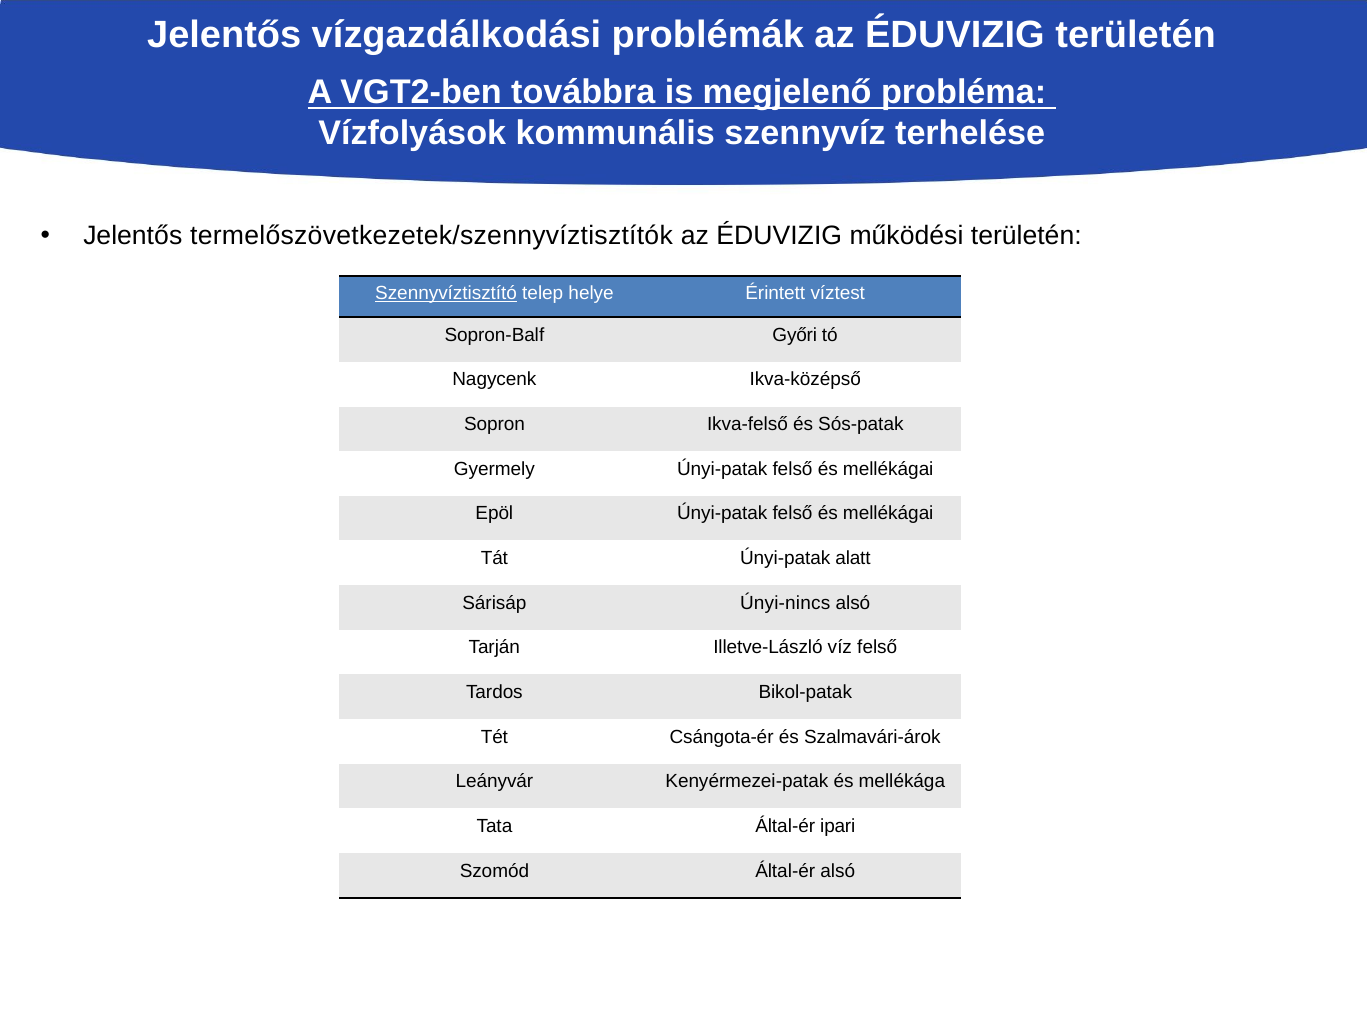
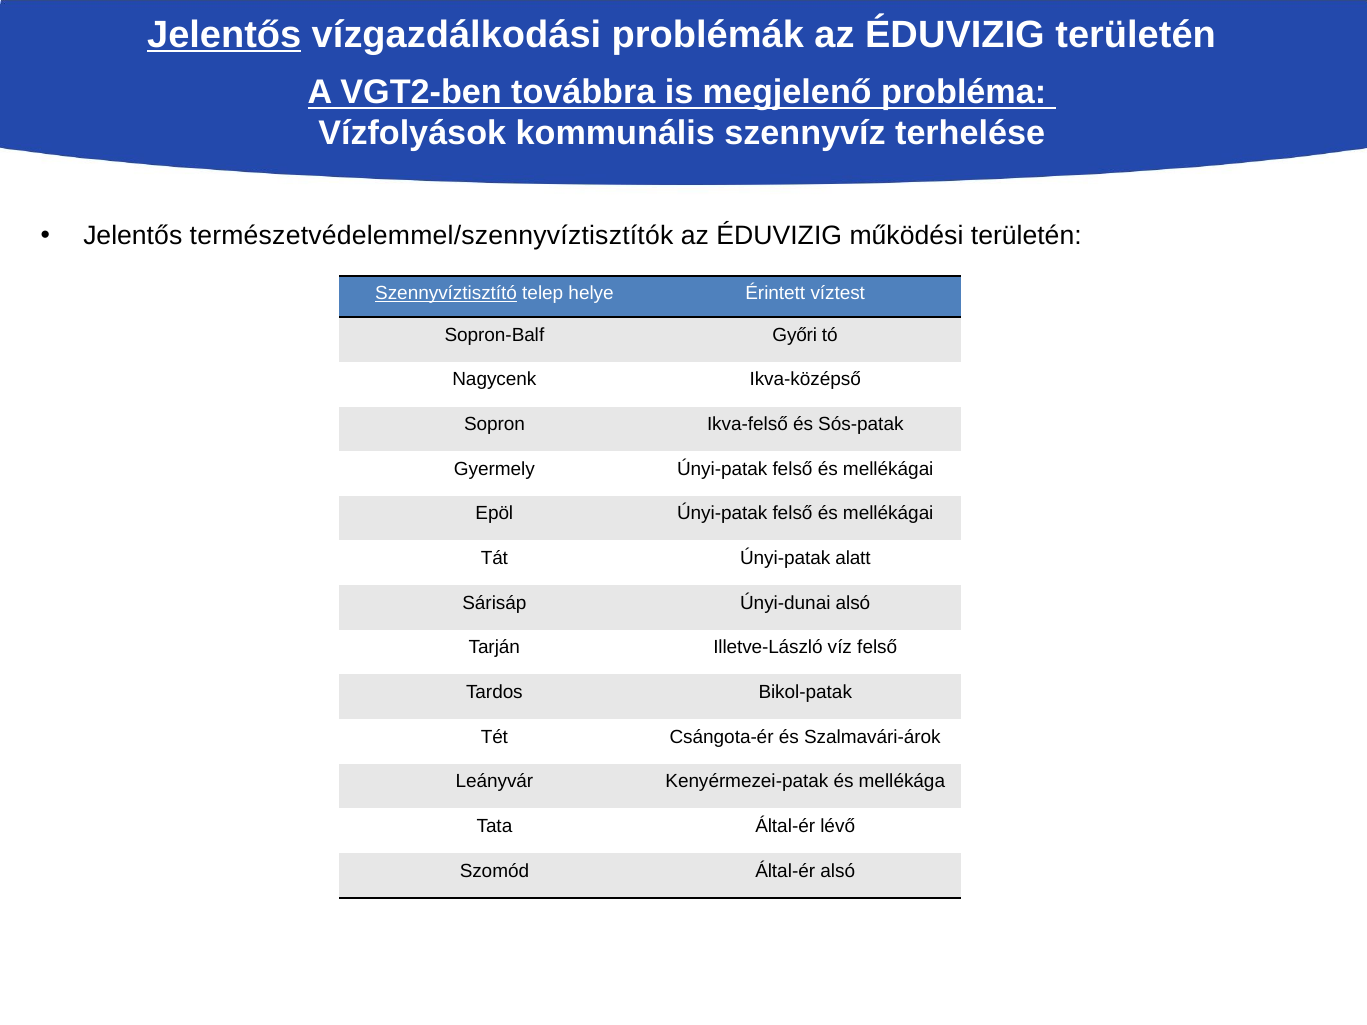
Jelentős underline: none -> present (224, 35)
termelőszövetkezetek/szennyvíztisztítók: termelőszövetkezetek/szennyvíztisztítók -> természetvédelemmel/szennyvíztisztítók (432, 236)
Únyi-nincs: Únyi-nincs -> Únyi-dunai (785, 603)
ipari: ipari -> lévő (838, 826)
